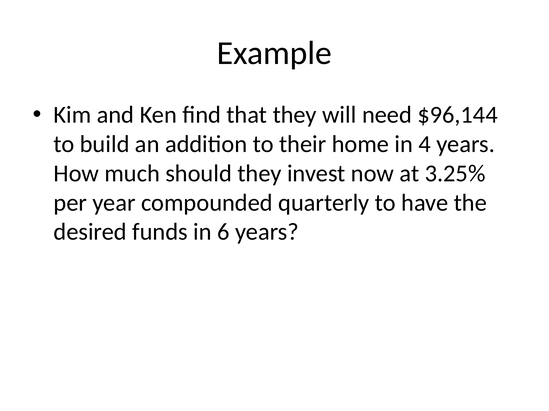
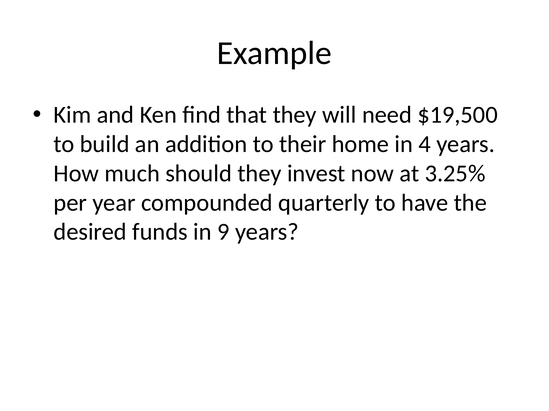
$96,144: $96,144 -> $19,500 (458, 115)
6: 6 -> 9 (223, 232)
